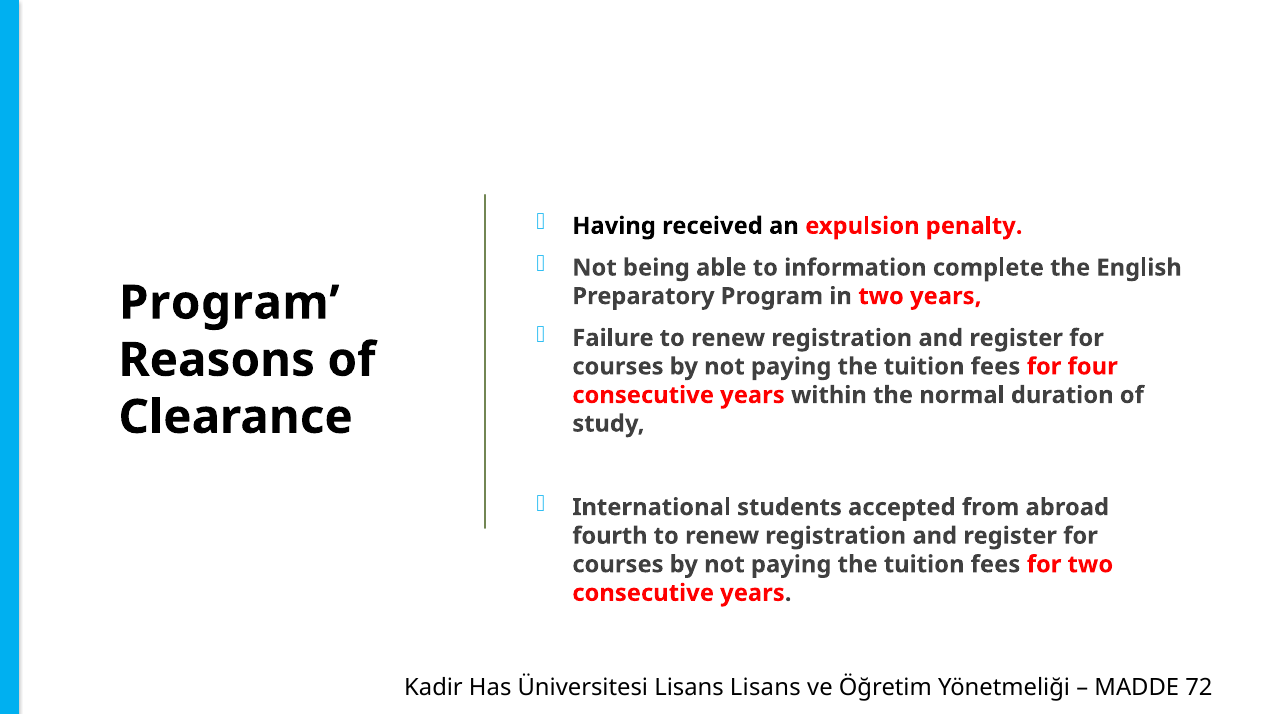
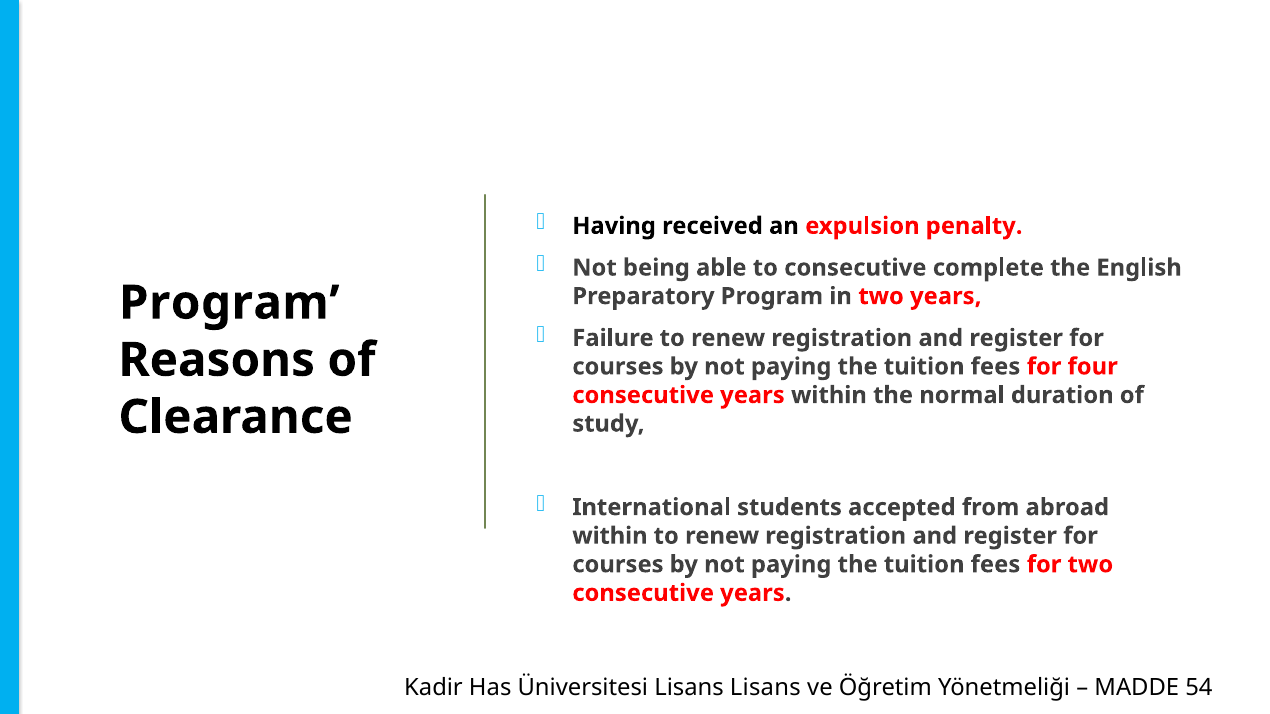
to information: information -> consecutive (855, 268)
fourth: fourth -> within (610, 536)
72: 72 -> 54 (1199, 688)
